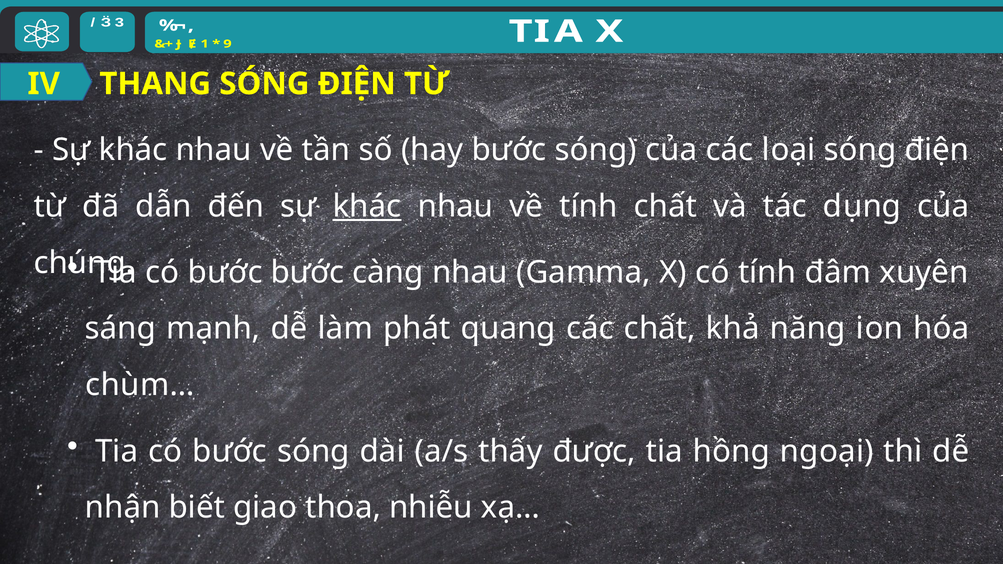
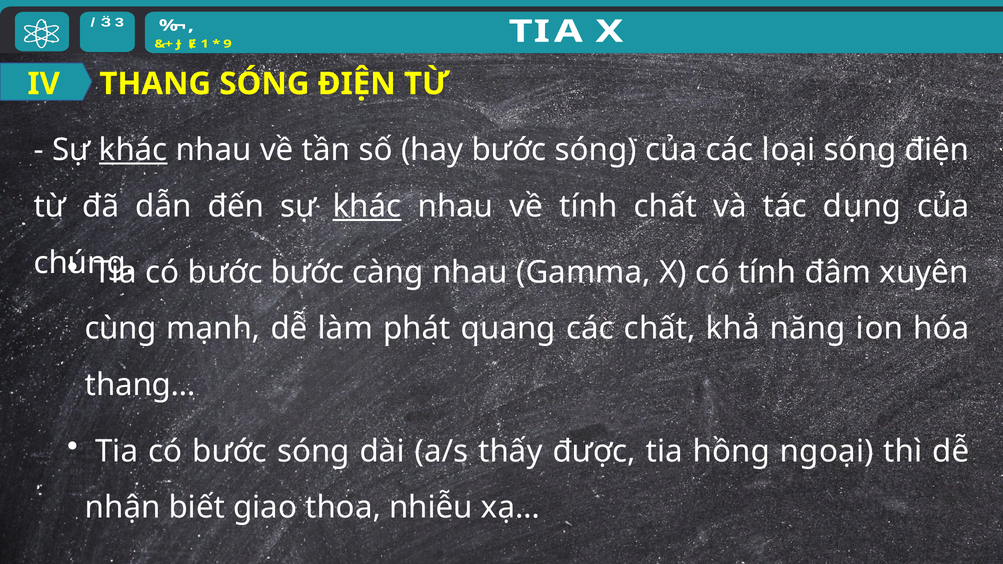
khác underline: none -> present (133, 150)
sáng: sáng -> cùng (121, 329)
chùm…: chùm… -> thang… (140, 385)
